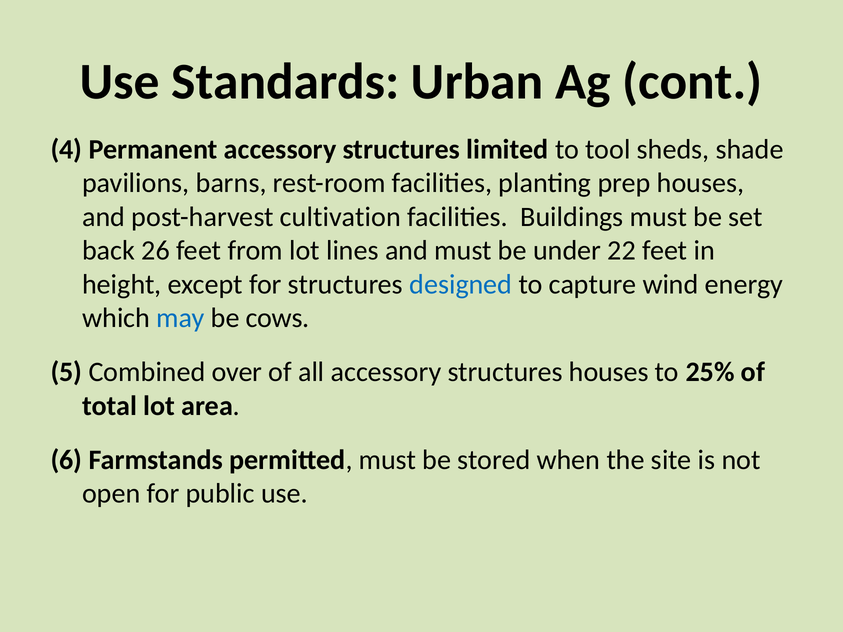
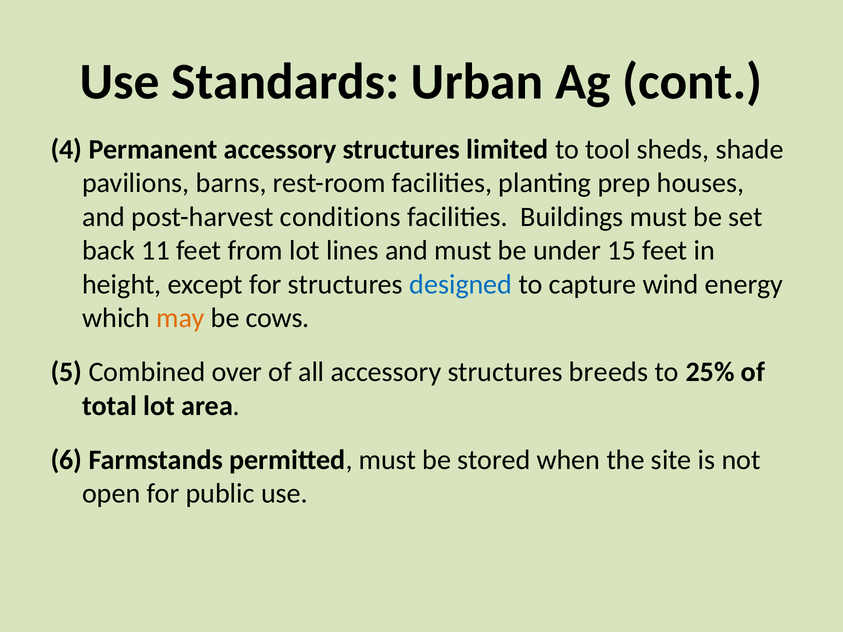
cultivation: cultivation -> conditions (340, 217)
26: 26 -> 11 (156, 251)
22: 22 -> 15 (622, 251)
may colour: blue -> orange (180, 318)
structures houses: houses -> breeds (609, 372)
